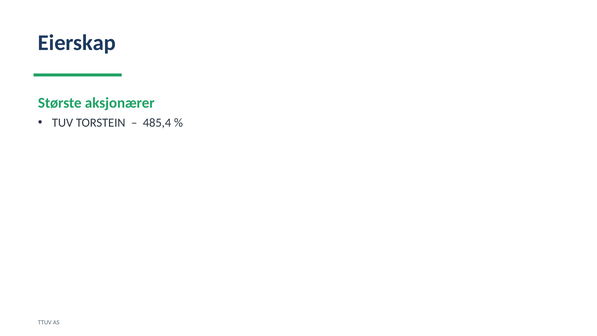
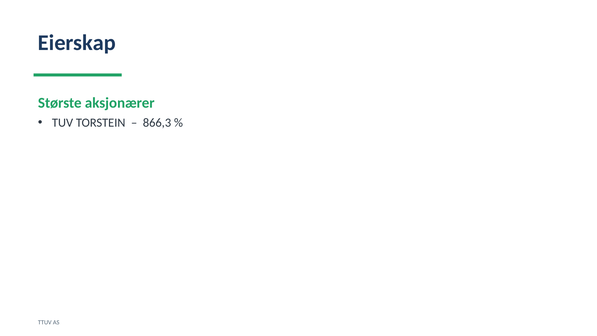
485,4: 485,4 -> 866,3 (157, 123)
